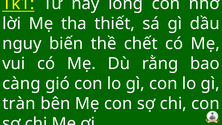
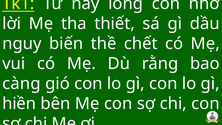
tràn: tràn -> hiền (19, 104)
